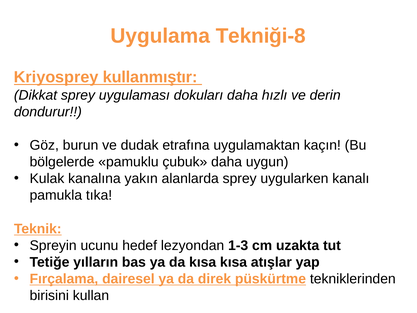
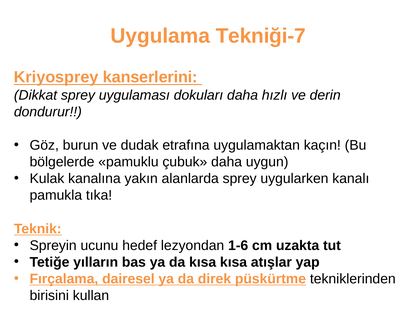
Tekniği-8: Tekniği-8 -> Tekniği-7 (261, 36)
kullanmıştır: kullanmıştır -> kanserlerini (150, 77)
1-3: 1-3 -> 1-6 (238, 245)
